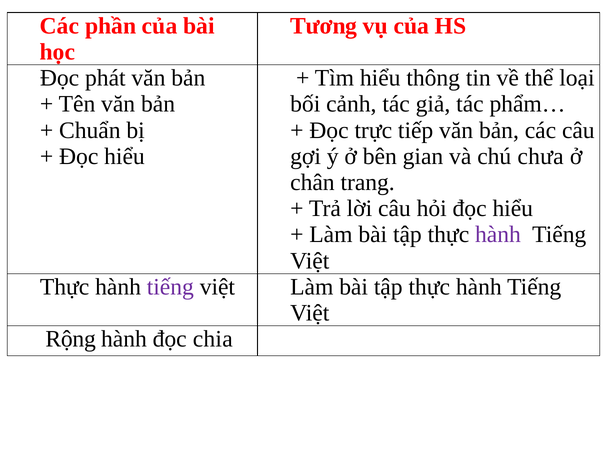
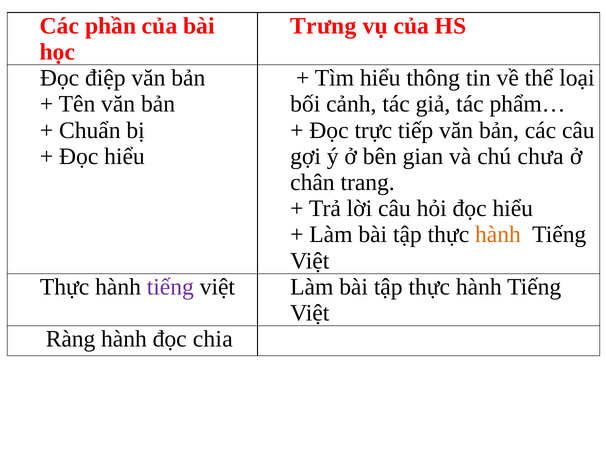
Tương: Tương -> Trưng (324, 26)
phát: phát -> điệp (105, 78)
hành colour: purple -> orange (498, 235)
Rộng: Rộng -> Ràng (71, 339)
